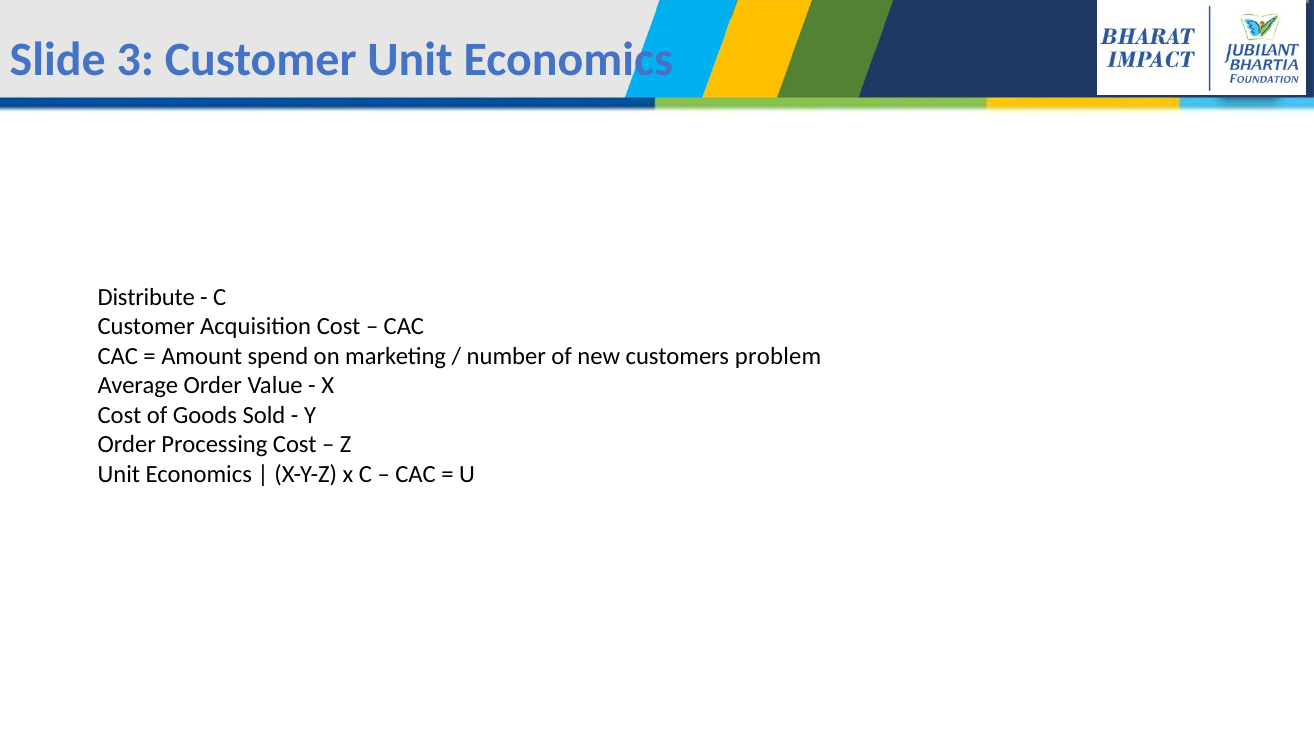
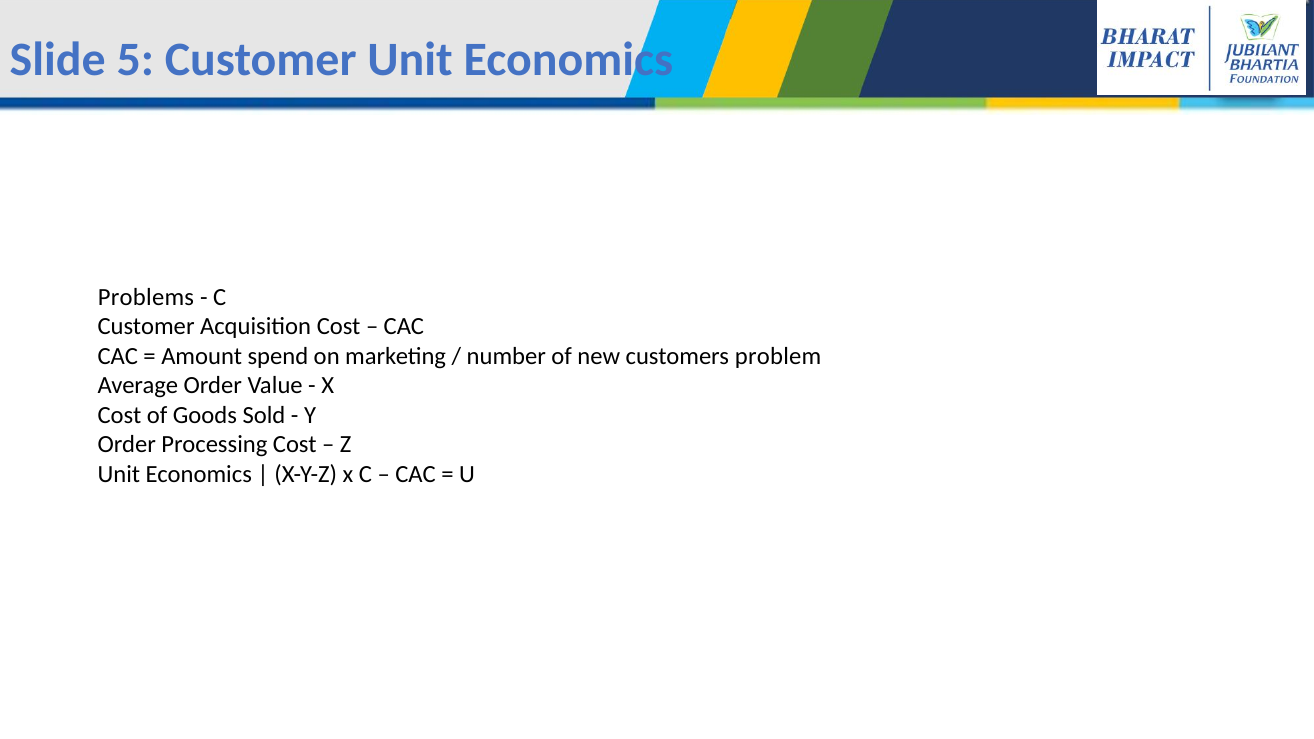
3: 3 -> 5 (135, 60)
Distribute: Distribute -> Problems (146, 297)
